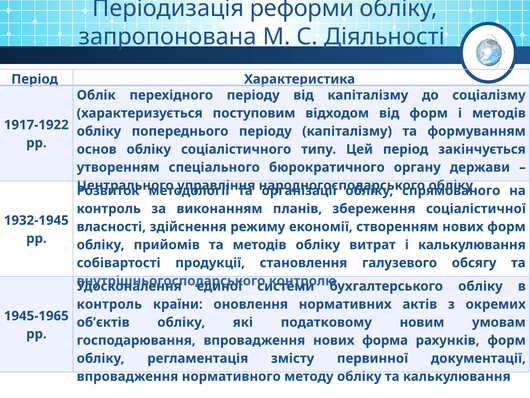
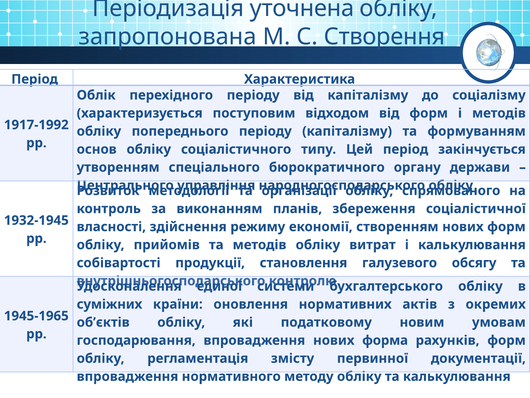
реформи: реформи -> уточнена (302, 8)
Діяльності: Діяльності -> Створення (385, 37)
1917-1922: 1917-1922 -> 1917-1992 (36, 125)
контроль: контроль -> суміжних (109, 304)
